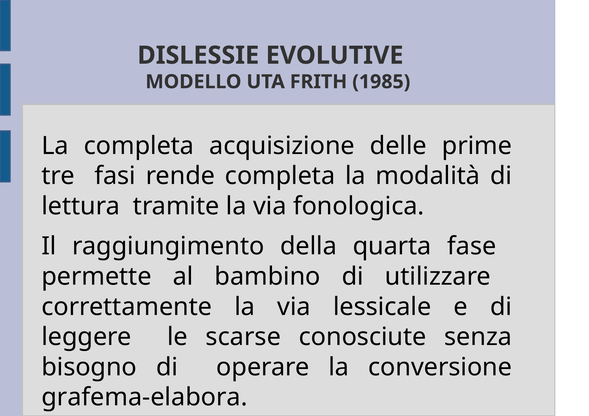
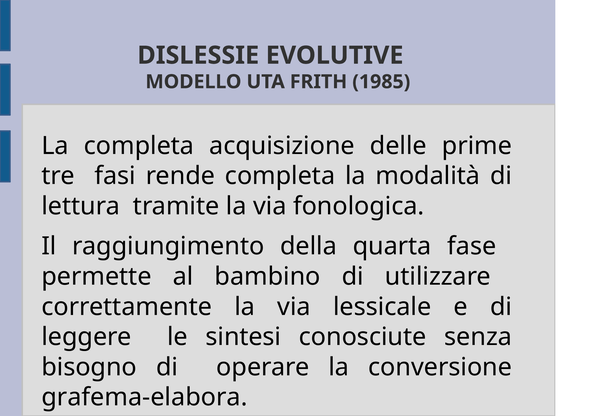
scarse: scarse -> sintesi (243, 337)
